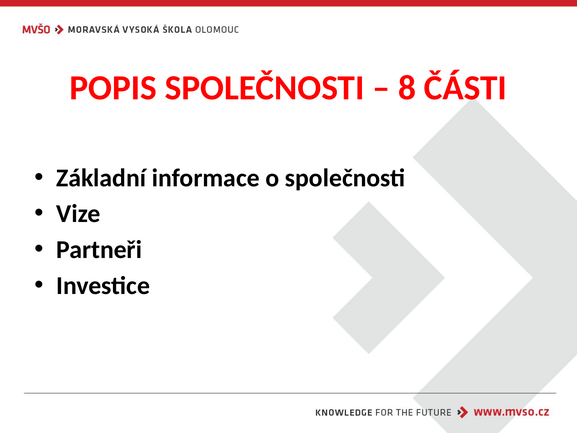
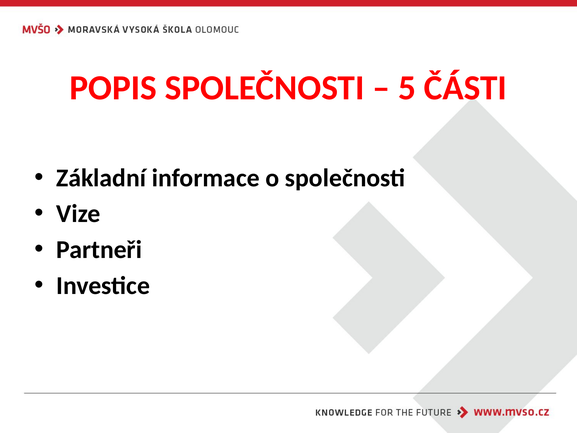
8: 8 -> 5 (407, 88)
